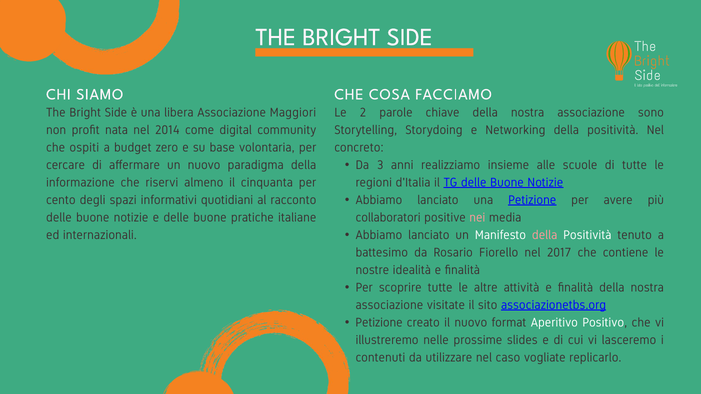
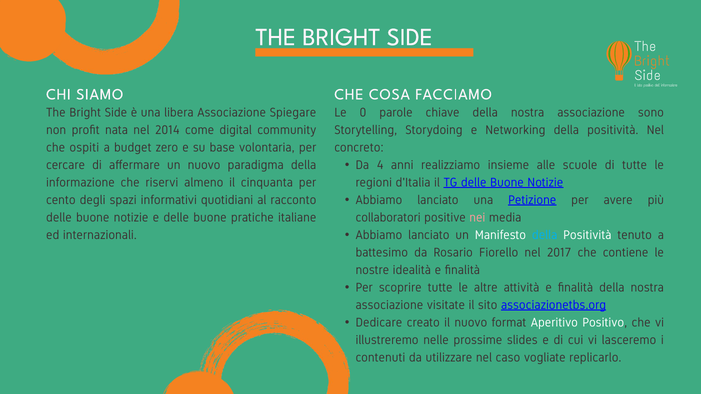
Maggiori: Maggiori -> Spiegare (293, 113)
2: 2 -> 0 (363, 113)
3: 3 -> 4 (380, 165)
della colour: pink -> light blue (545, 236)
Petizione: Petizione -> Dedicare (379, 323)
